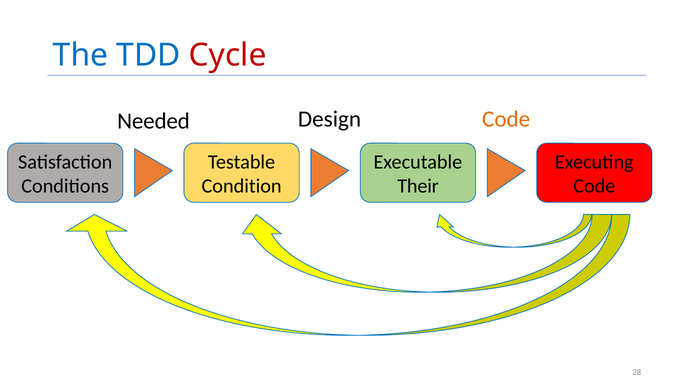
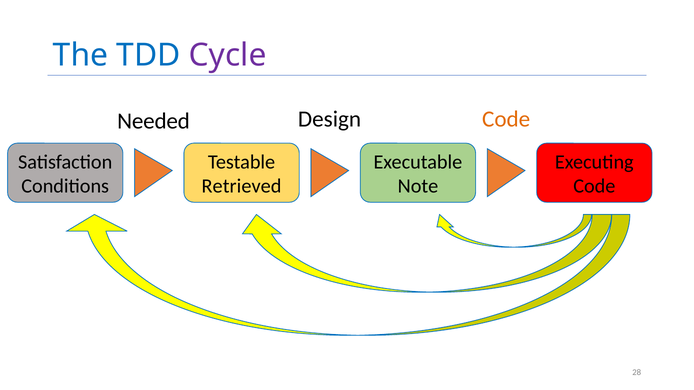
Cycle colour: red -> purple (228, 55)
Condition: Condition -> Retrieved (242, 186)
Their: Their -> Note (418, 186)
